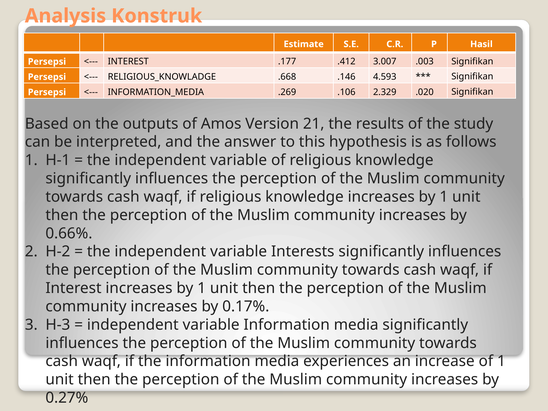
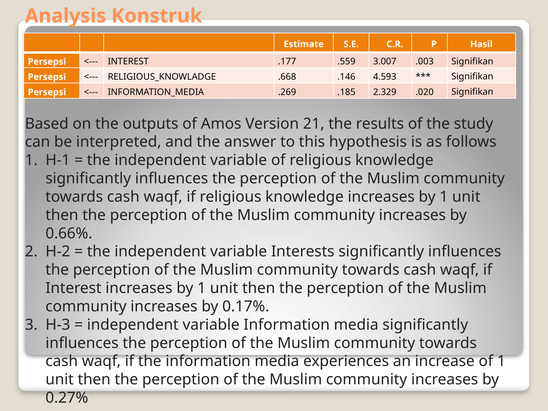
.412: .412 -> .559 (346, 62)
.106: .106 -> .185 (346, 92)
